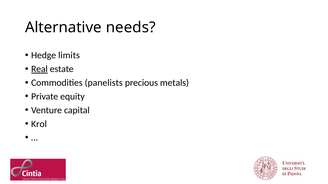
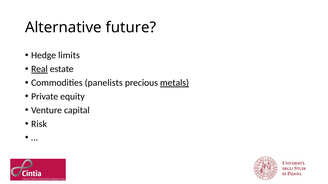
needs: needs -> future (131, 28)
metals underline: none -> present (174, 83)
Krol: Krol -> Risk (39, 124)
